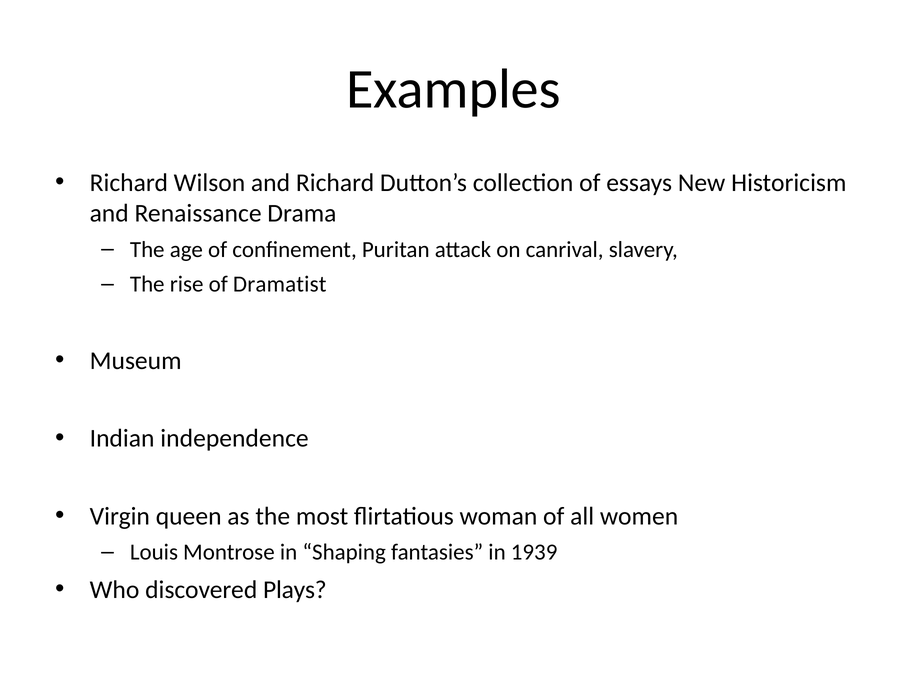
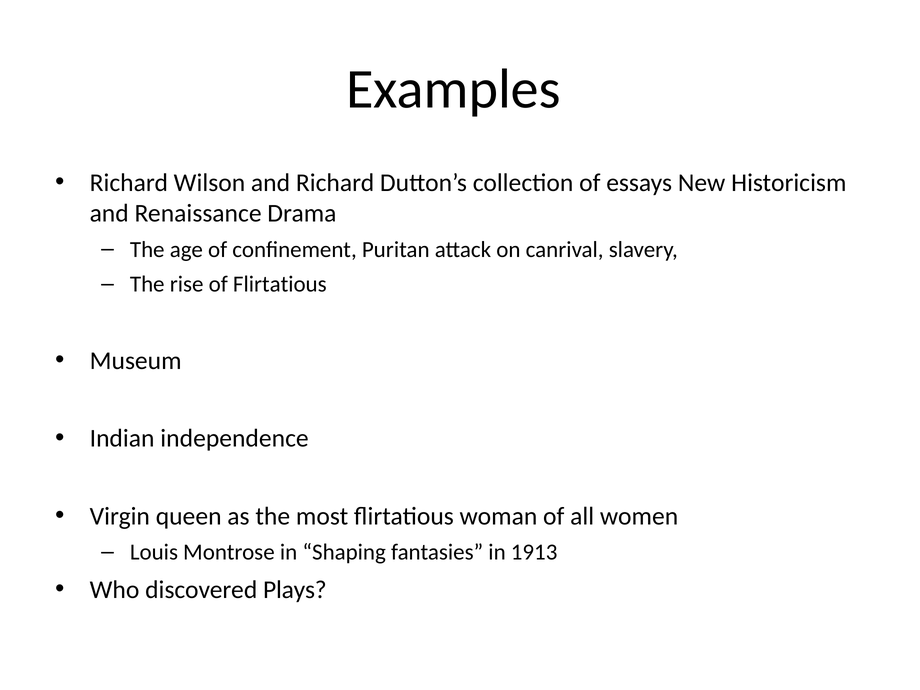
of Dramatist: Dramatist -> Flirtatious (280, 284)
1939: 1939 -> 1913 (534, 552)
